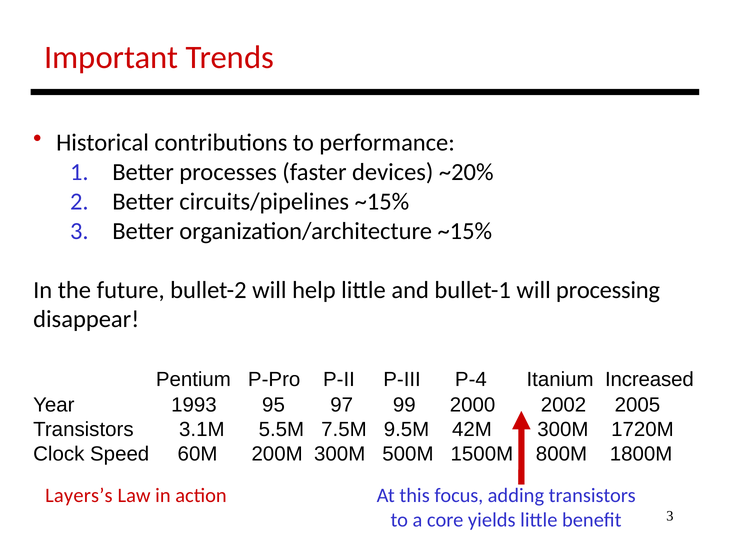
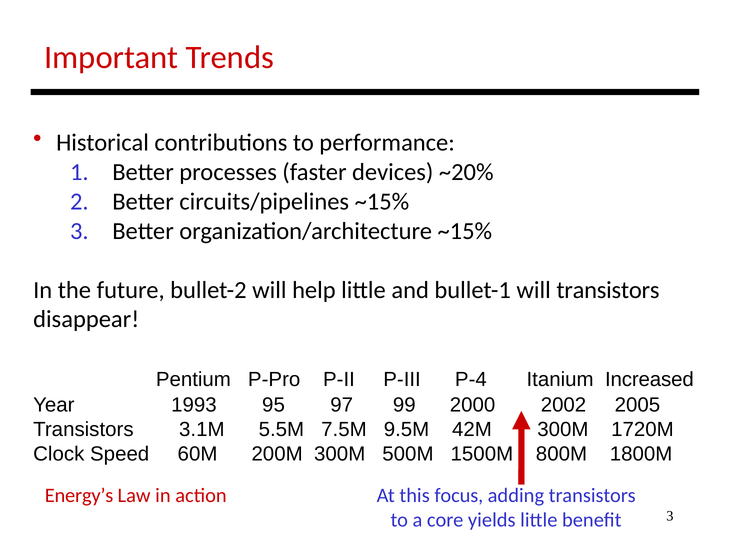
will processing: processing -> transistors (608, 290)
Layers’s: Layers’s -> Energy’s (79, 496)
